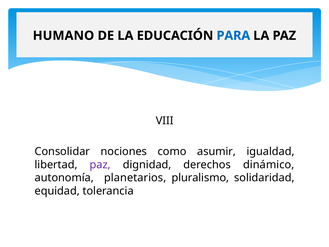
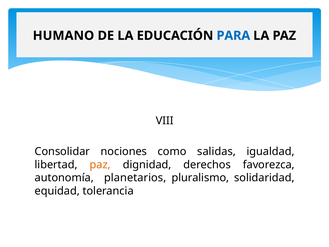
asumir: asumir -> salidas (217, 151)
paz colour: purple -> orange (100, 164)
dinámico: dinámico -> favorezca (269, 164)
